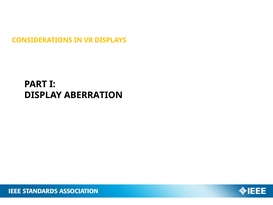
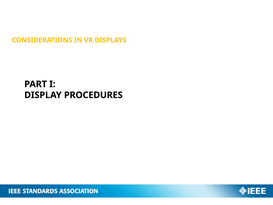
ABERRATION: ABERRATION -> PROCEDURES (93, 95)
